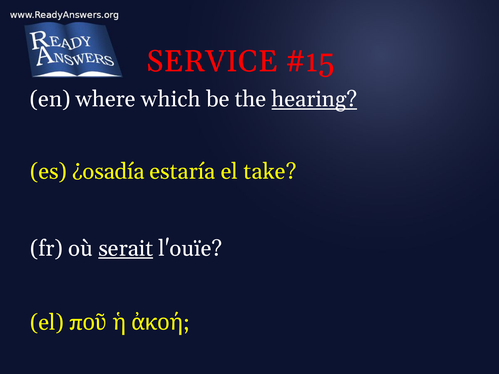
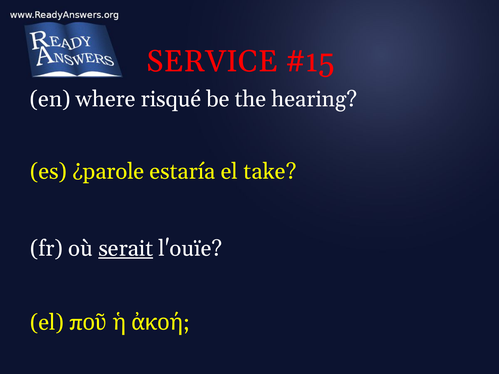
which: which -> risqué (171, 99)
hearing underline: present -> none (314, 99)
¿osadía: ¿osadía -> ¿parole (108, 172)
